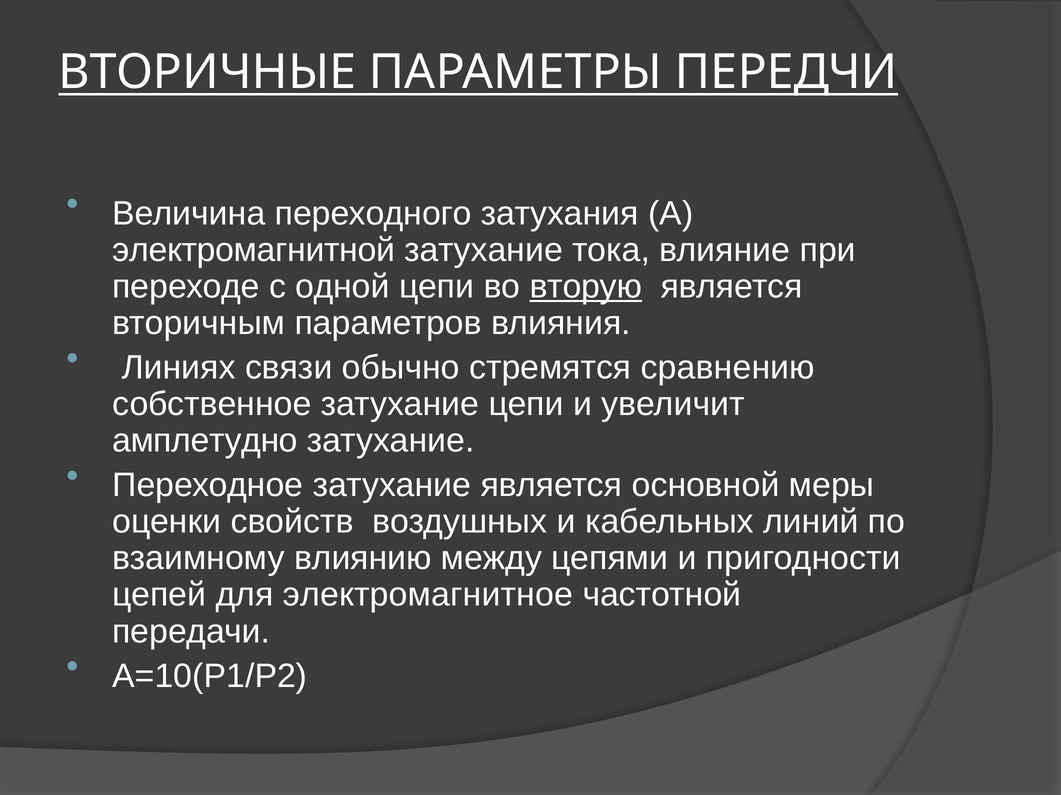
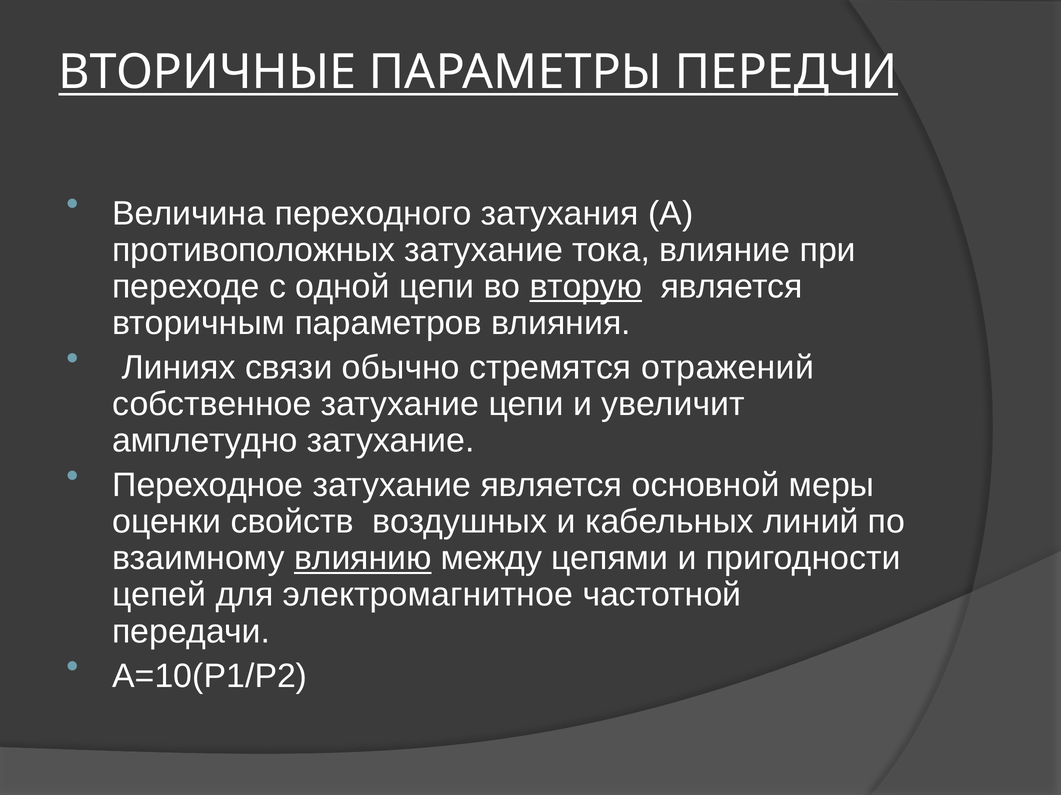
электромагнитной: электромагнитной -> противоположных (254, 250)
сравнению: сравнению -> отражений (728, 368)
влиянию underline: none -> present (363, 559)
